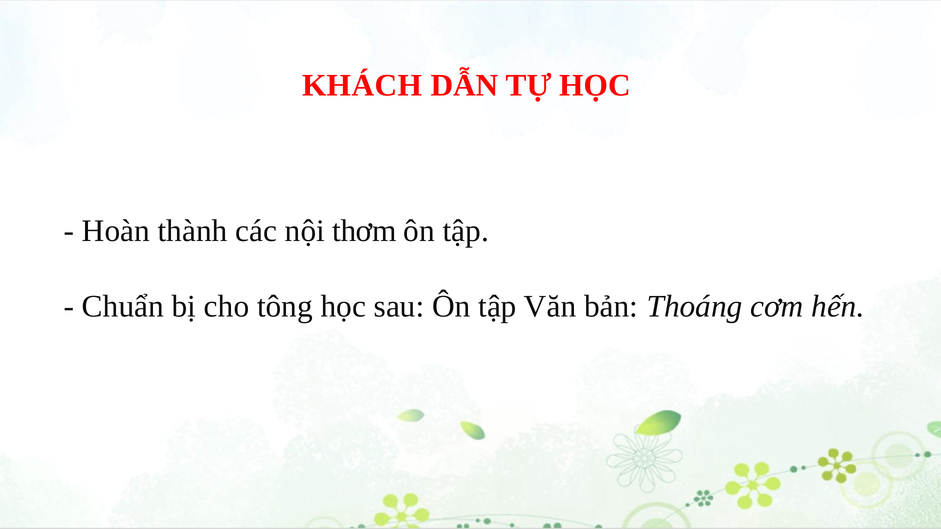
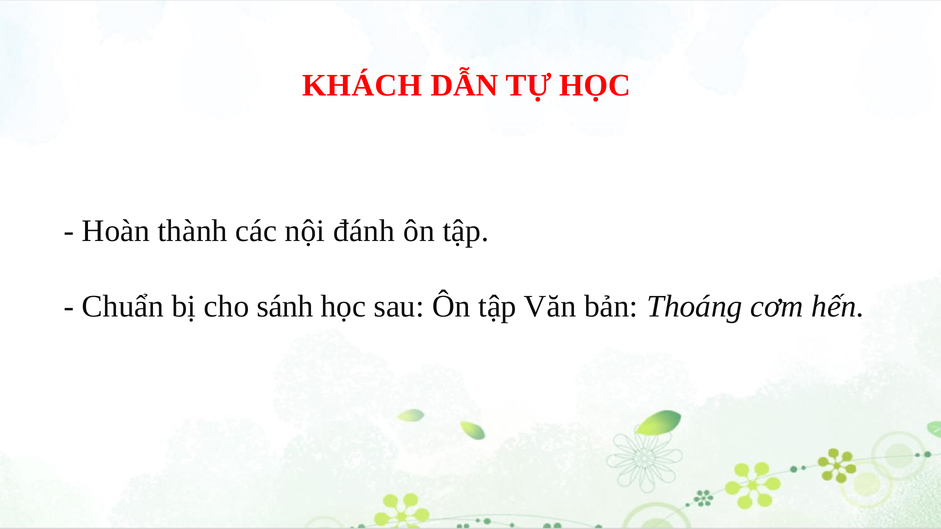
thơm: thơm -> đánh (364, 231)
tông: tông -> sánh (285, 306)
